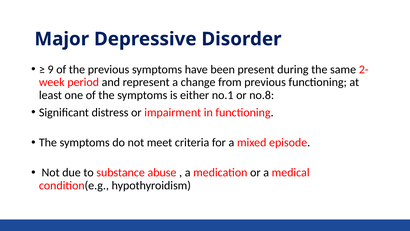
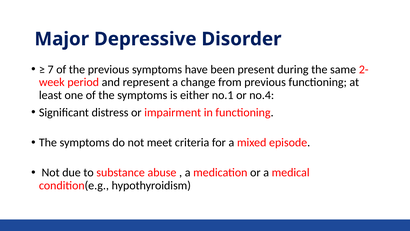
9: 9 -> 7 (51, 69)
no.8: no.8 -> no.4 (262, 95)
